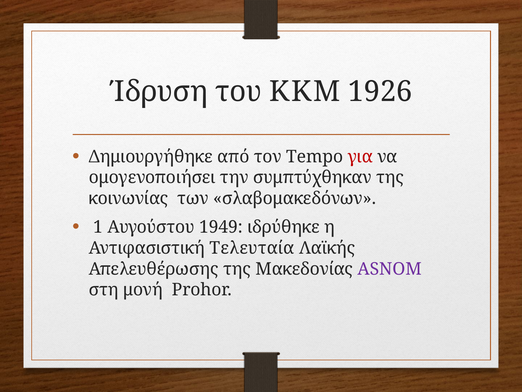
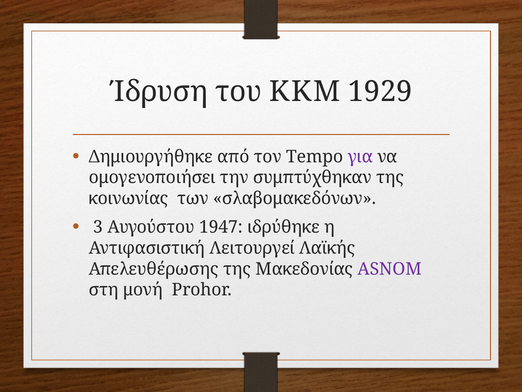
1926: 1926 -> 1929 (380, 92)
για colour: red -> purple (360, 156)
1: 1 -> 3 (98, 227)
1949: 1949 -> 1947 (221, 227)
Τελευταία: Τελευταία -> Λειτουργεί (252, 248)
